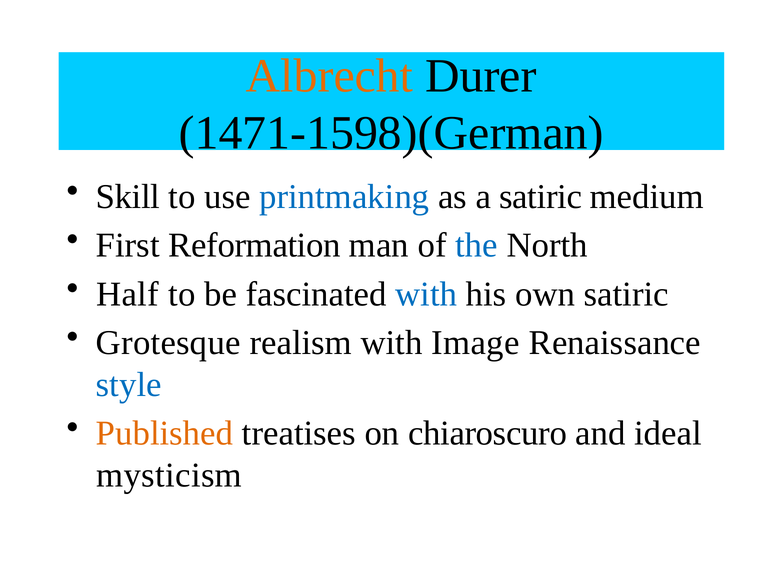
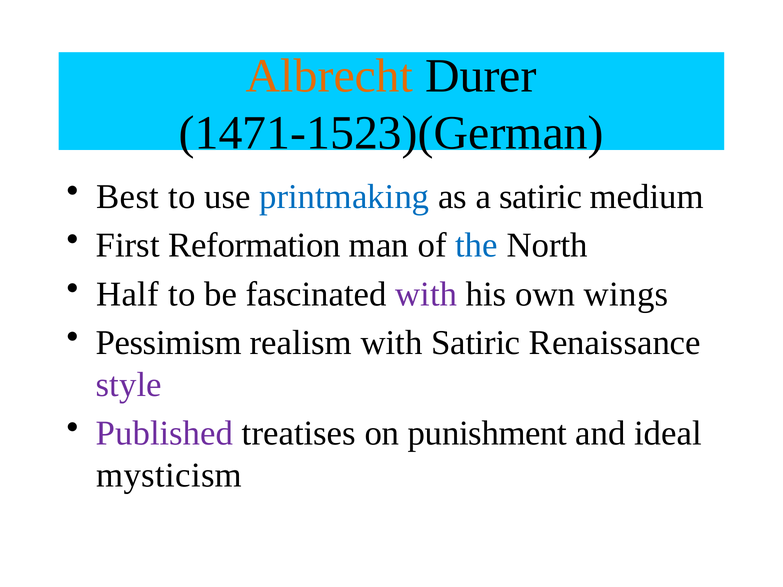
1471-1598)(German: 1471-1598)(German -> 1471-1523)(German (391, 133)
Skill: Skill -> Best (128, 197)
with colour: blue -> purple (426, 294)
own satiric: satiric -> wings (626, 294)
Grotesque: Grotesque -> Pessimism (169, 343)
with Image: Image -> Satiric (476, 343)
style colour: blue -> purple (129, 385)
Published colour: orange -> purple (165, 434)
chiaroscuro: chiaroscuro -> punishment (488, 434)
